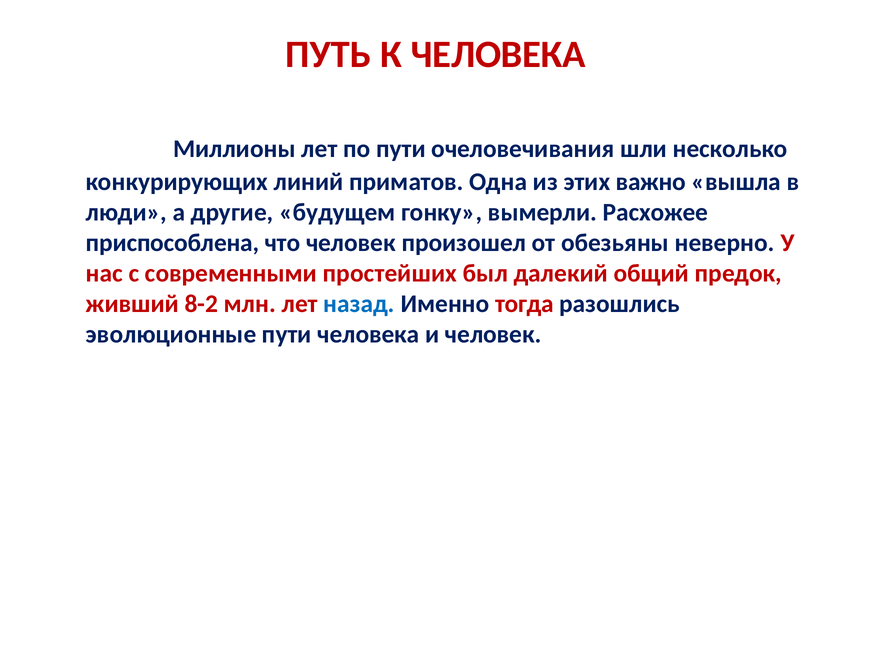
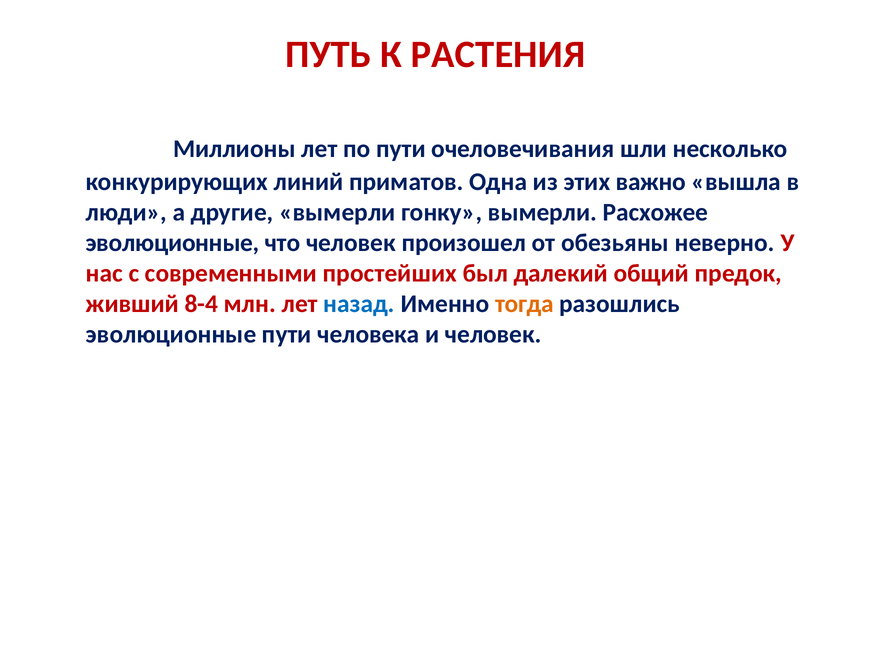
К ЧЕЛОВЕКА: ЧЕЛОВЕКА -> РАСТЕНИЯ (498, 54)
другие будущем: будущем -> вымерли (337, 212)
приспособлена: приспособлена -> эволюционные (173, 243)
8-2: 8-2 -> 8-4 (201, 304)
тогда colour: red -> orange (524, 304)
